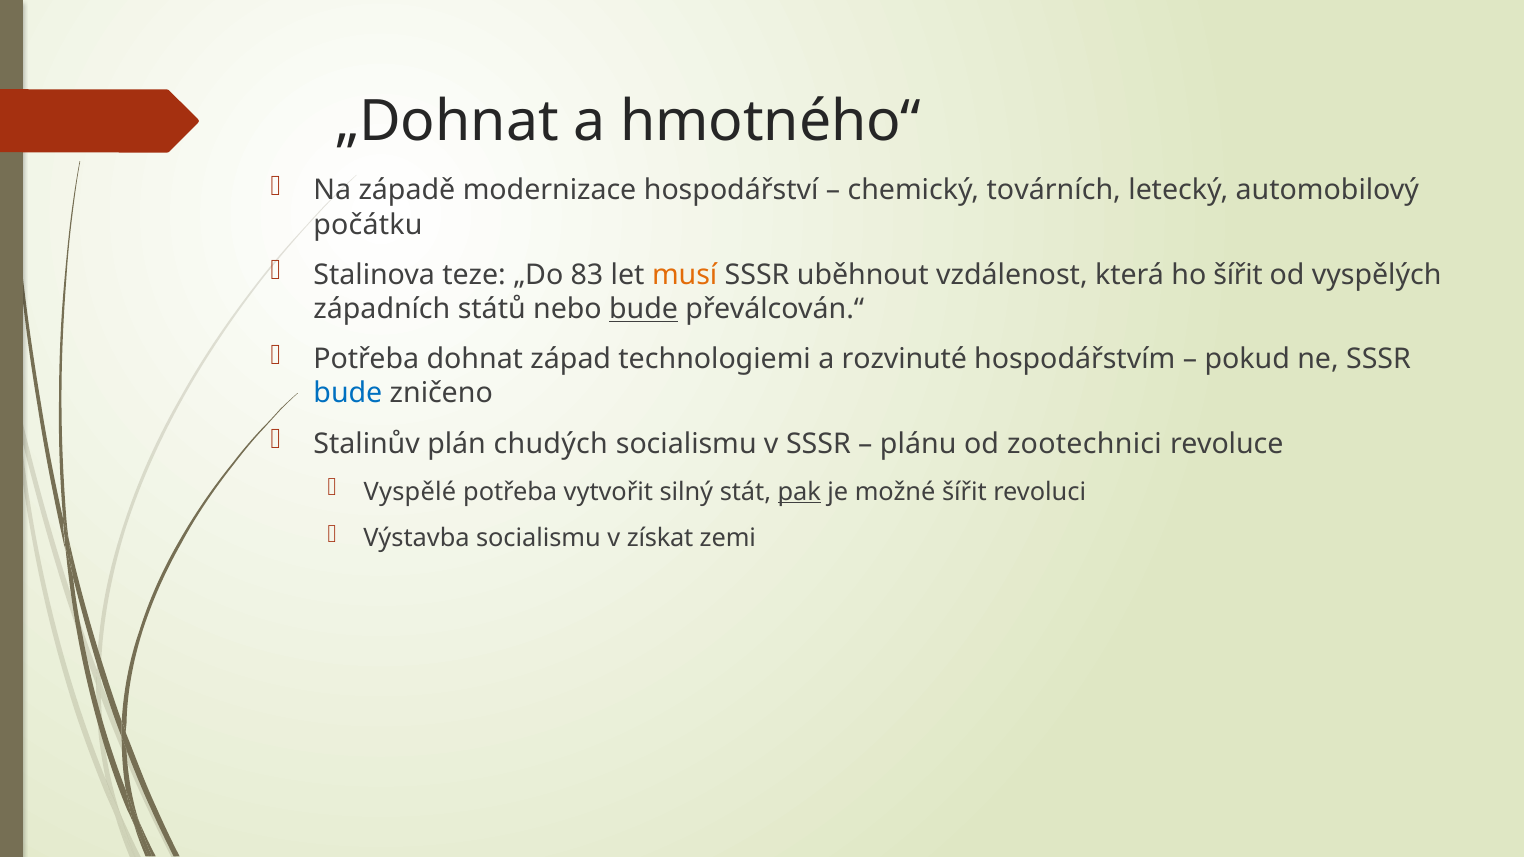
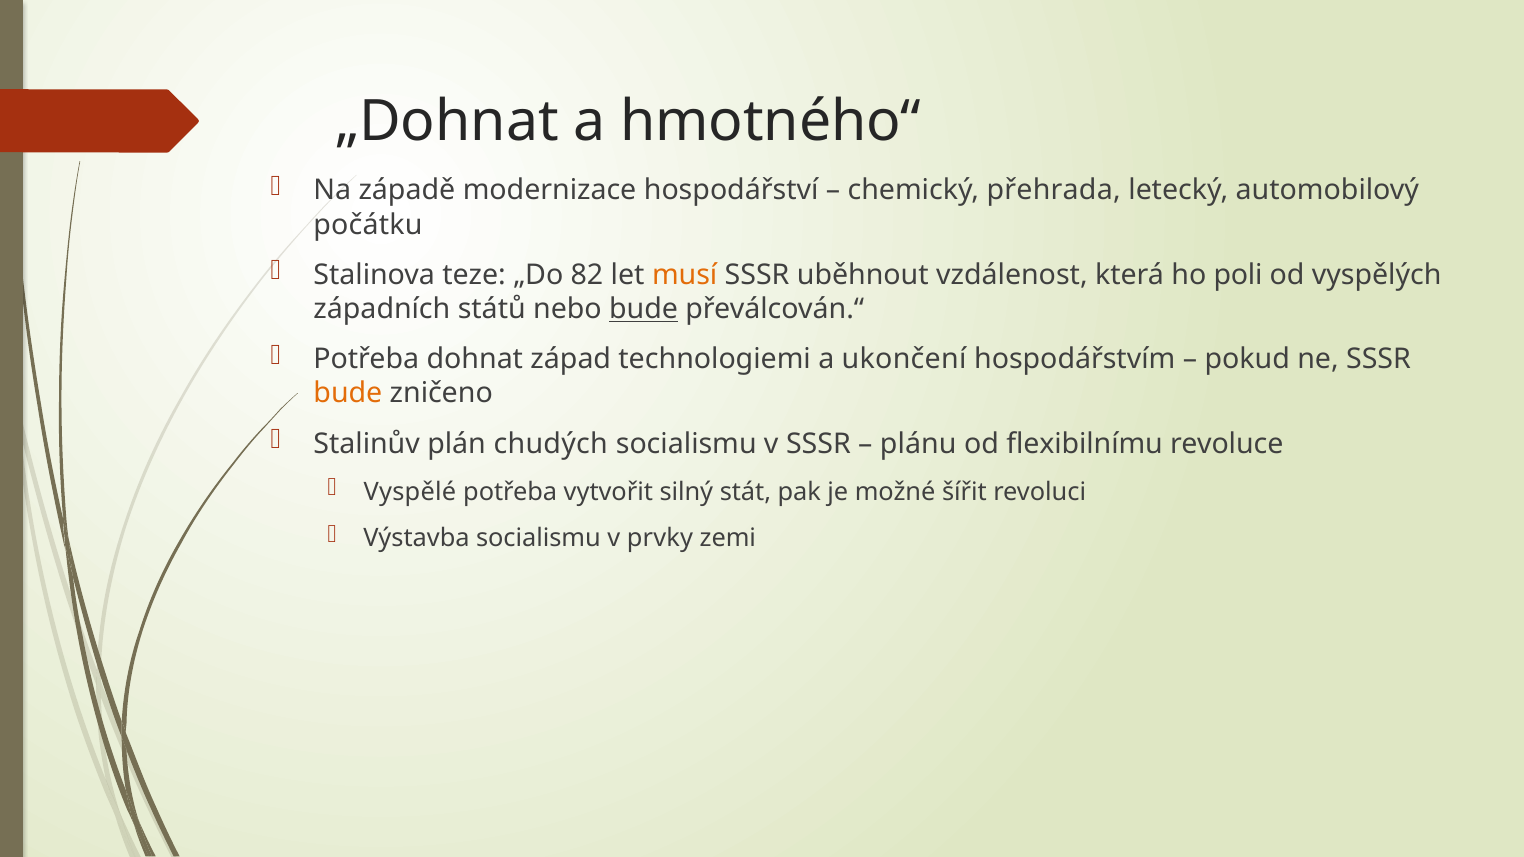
továrních: továrních -> přehrada (1054, 190)
83: 83 -> 82 (587, 275)
ho šířit: šířit -> poli (1238, 275)
rozvinuté: rozvinuté -> ukončení (904, 359)
bude colour: blue -> orange (348, 394)
zootechnici: zootechnici -> flexibilnímu (1085, 444)
pak underline: present -> none (799, 492)
získat: získat -> prvky (660, 538)
